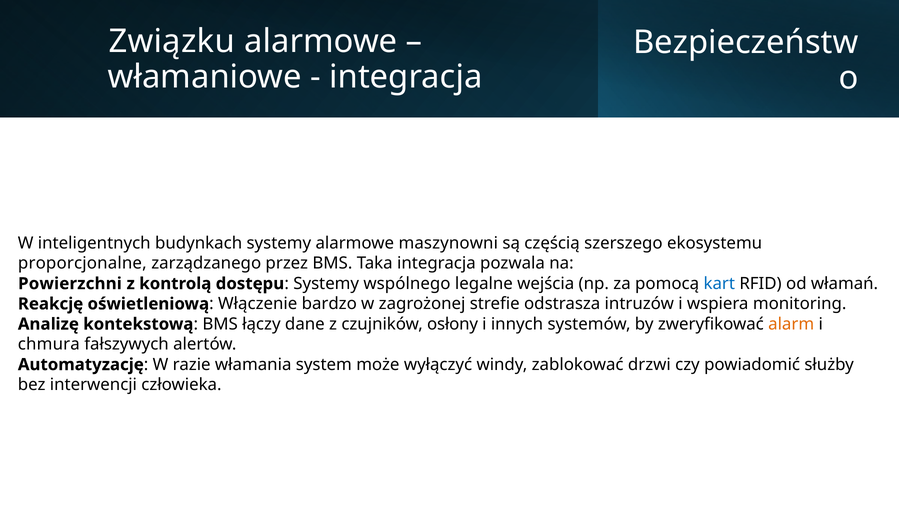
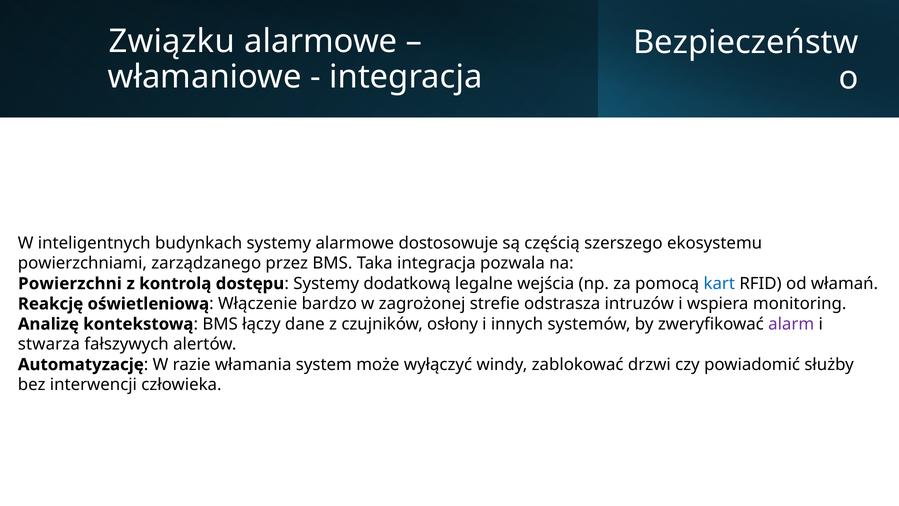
maszynowni: maszynowni -> dostosowuje (448, 243)
proporcjonalne: proporcjonalne -> powierzchniami (82, 263)
wspólnego: wspólnego -> dodatkową (407, 283)
alarm colour: orange -> purple (791, 324)
chmura: chmura -> stwarza (49, 344)
